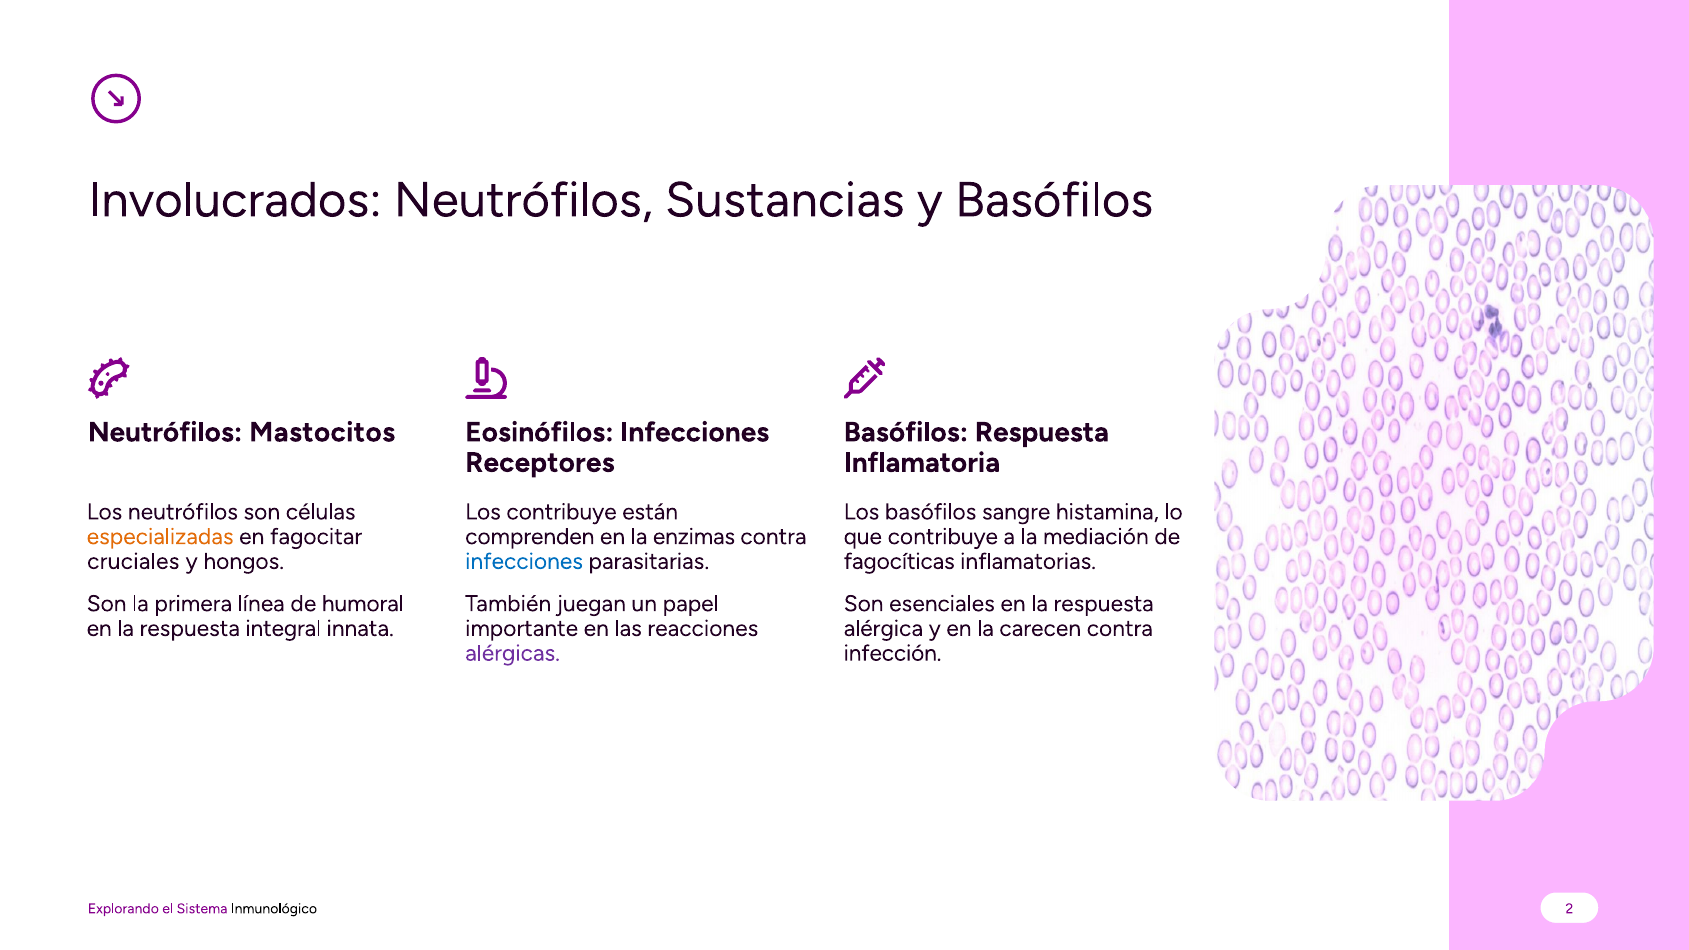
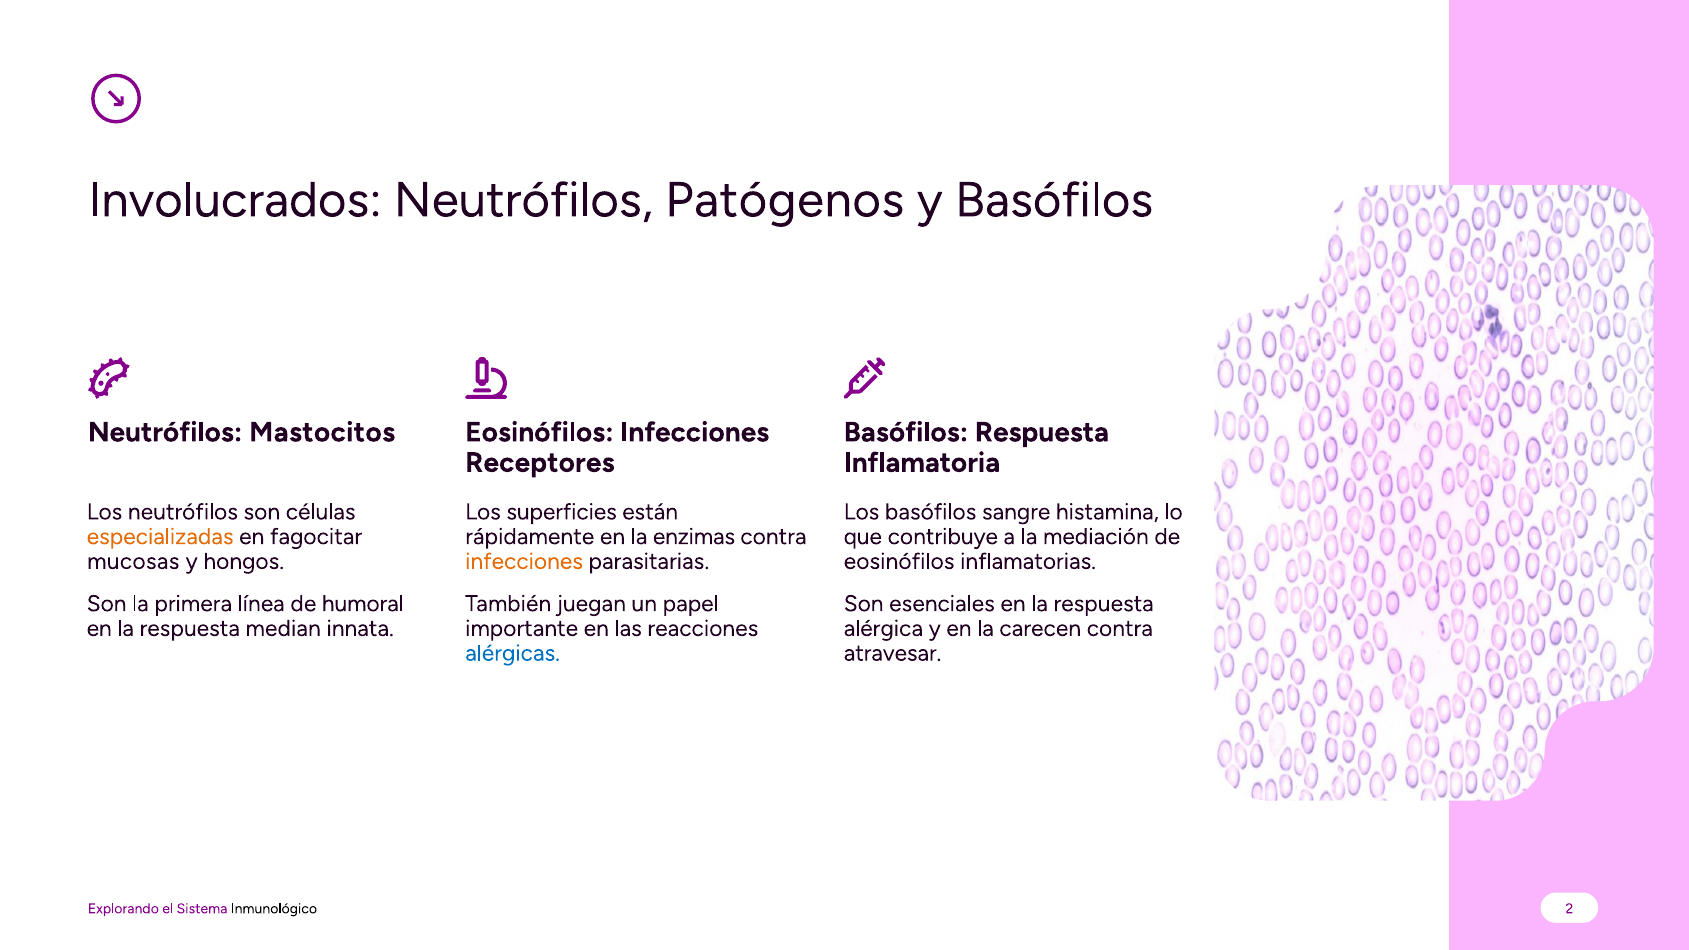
Sustancias: Sustancias -> Patógenos (785, 200)
Los contribuye: contribuye -> superficies (562, 512)
comprenden: comprenden -> rápidamente (530, 537)
cruciales: cruciales -> mucosas (133, 561)
infecciones colour: blue -> orange (524, 561)
fagocíticas: fagocíticas -> eosinófilos (899, 561)
integral: integral -> median (283, 628)
alérgicas colour: purple -> blue (513, 653)
infección: infección -> atravesar (892, 653)
